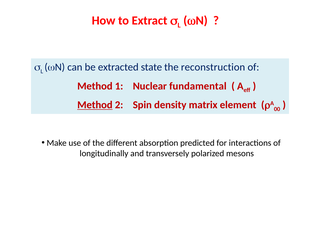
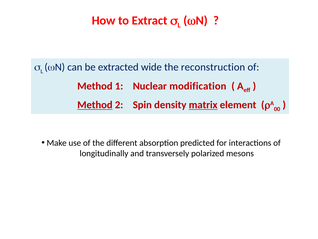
state: state -> wide (151, 67)
fundamental: fundamental -> modification (198, 86)
matrix underline: none -> present (203, 105)
